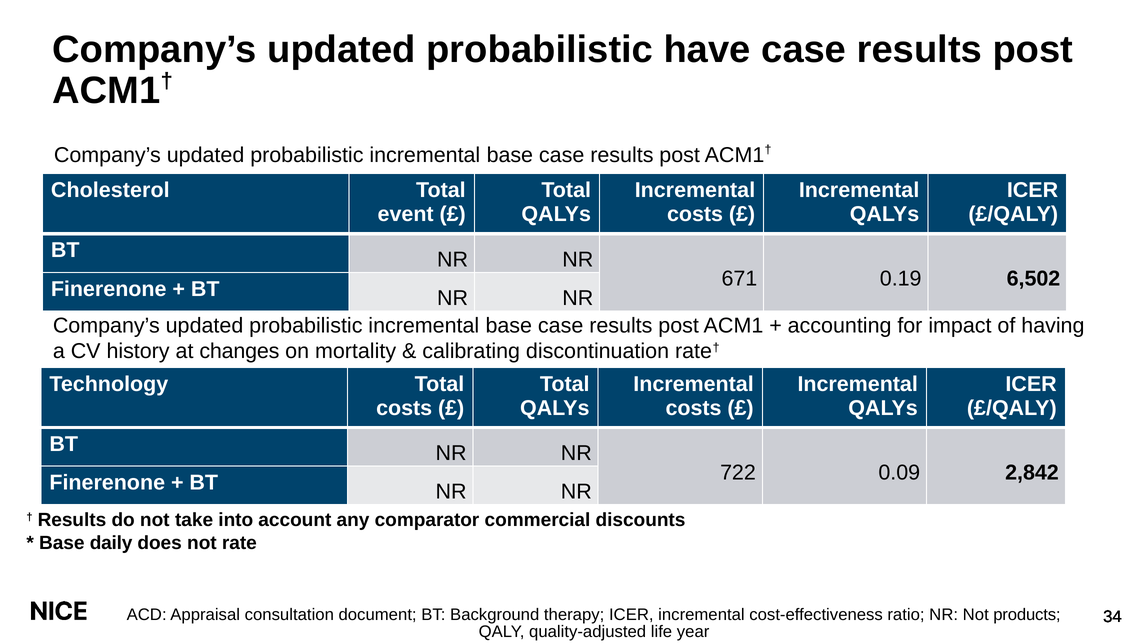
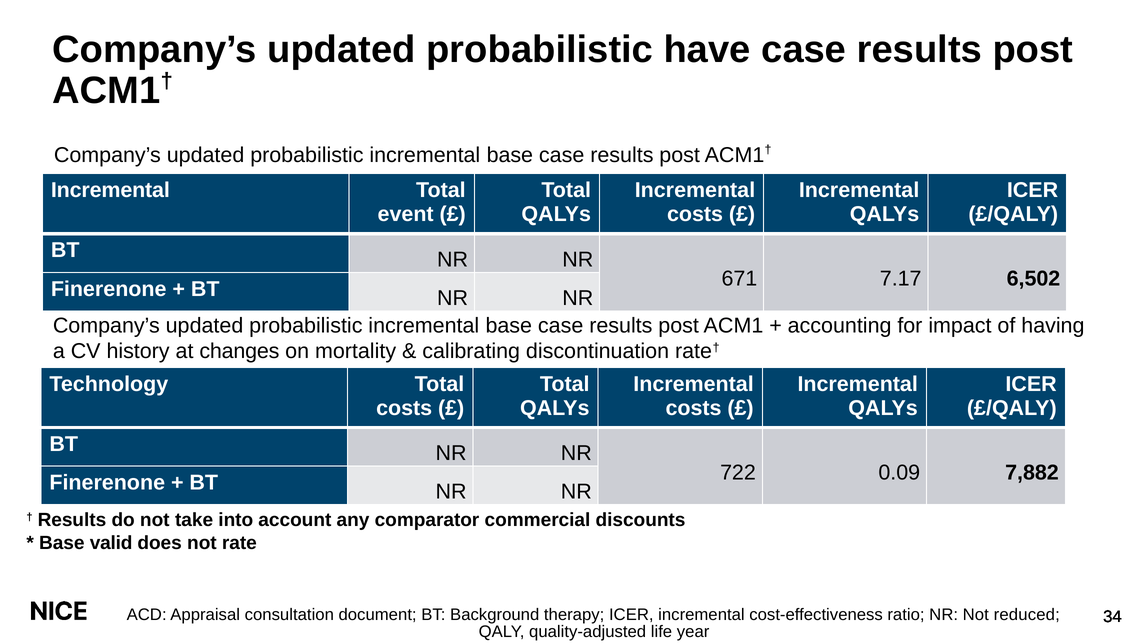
Cholesterol: Cholesterol -> Incremental (110, 190)
0.19: 0.19 -> 7.17 (901, 279)
2,842: 2,842 -> 7,882 (1032, 472)
daily: daily -> valid (111, 543)
products: products -> reduced (1027, 615)
